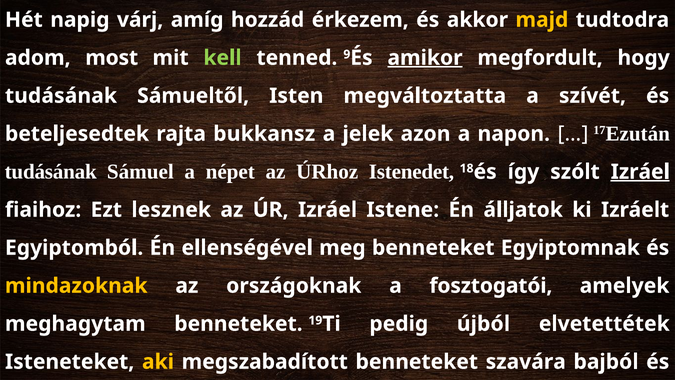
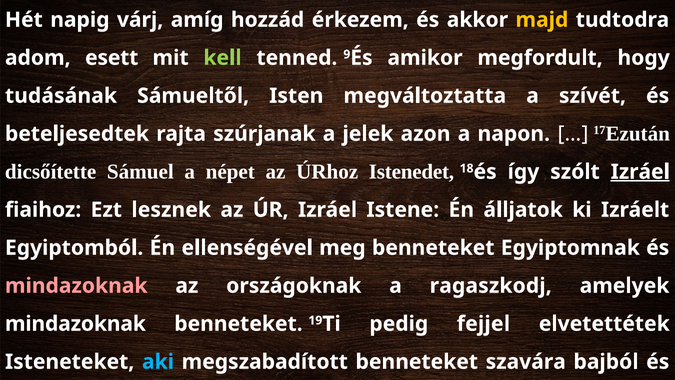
most: most -> esett (112, 58)
amikor underline: present -> none (425, 58)
bukkansz: bukkansz -> szúrjanak (264, 134)
tudásának: tudásának -> dicsőítette (51, 172)
mindazoknak colour: yellow -> pink (76, 286)
fosztogatói: fosztogatói -> ragaszkodj (491, 286)
meghagytam: meghagytam -> mindazoknak (75, 324)
újból: újból -> fejjel (483, 324)
aki colour: yellow -> light blue (158, 362)
